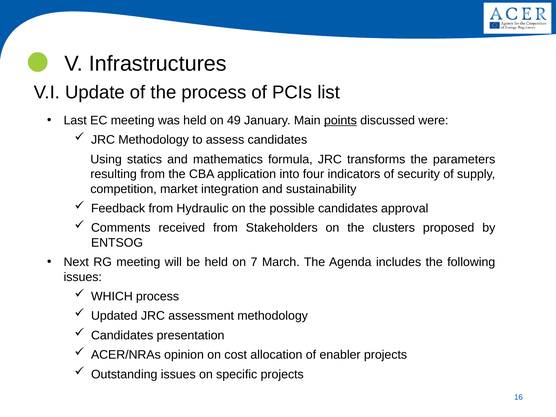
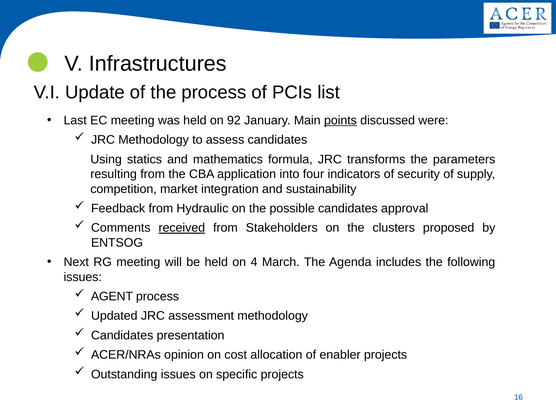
49: 49 -> 92 (234, 120)
received underline: none -> present (182, 228)
7: 7 -> 4 (254, 262)
WHICH: WHICH -> AGENT (112, 296)
